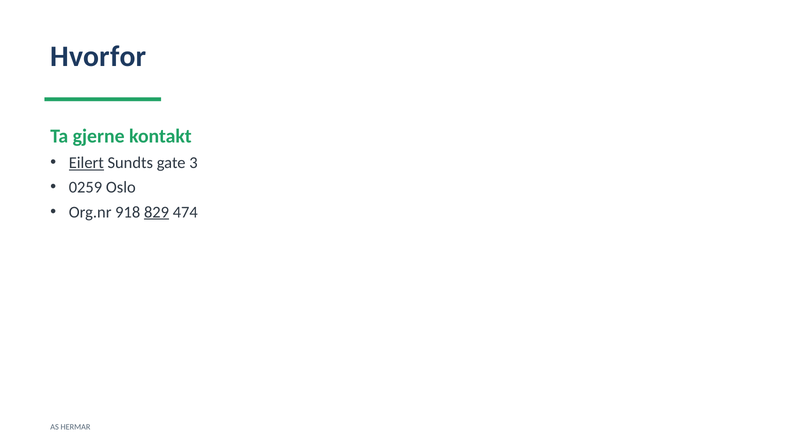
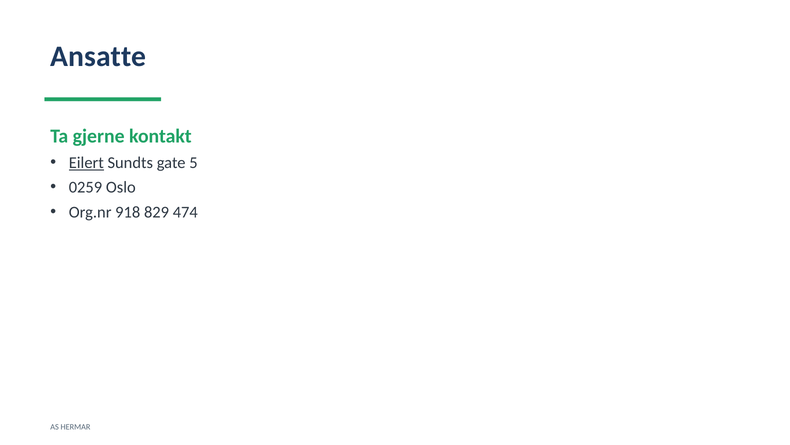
Hvorfor: Hvorfor -> Ansatte (98, 56)
3: 3 -> 5 (193, 162)
829 underline: present -> none (157, 212)
